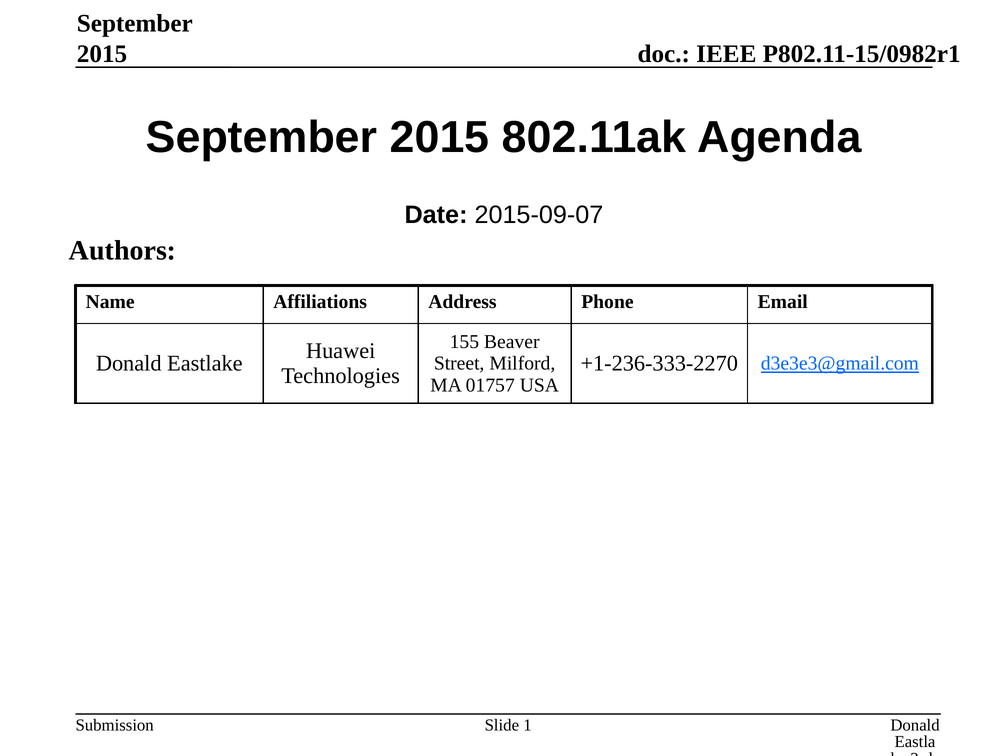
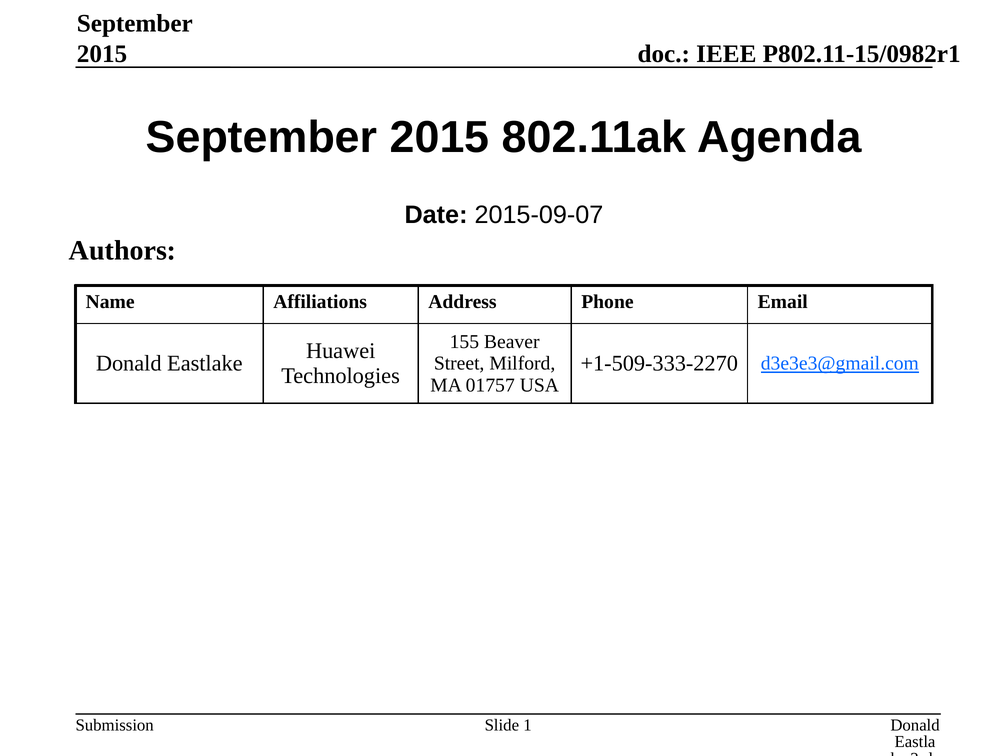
+1-236-333-2270: +1-236-333-2270 -> +1-509-333-2270 (659, 364)
